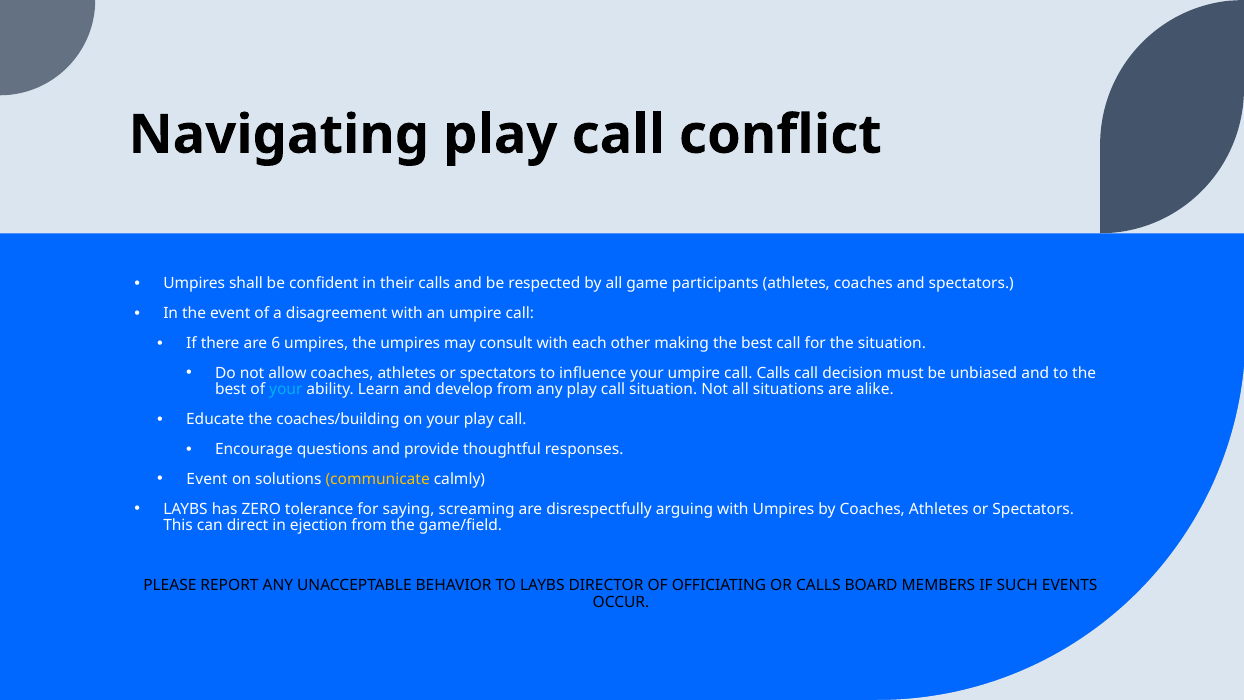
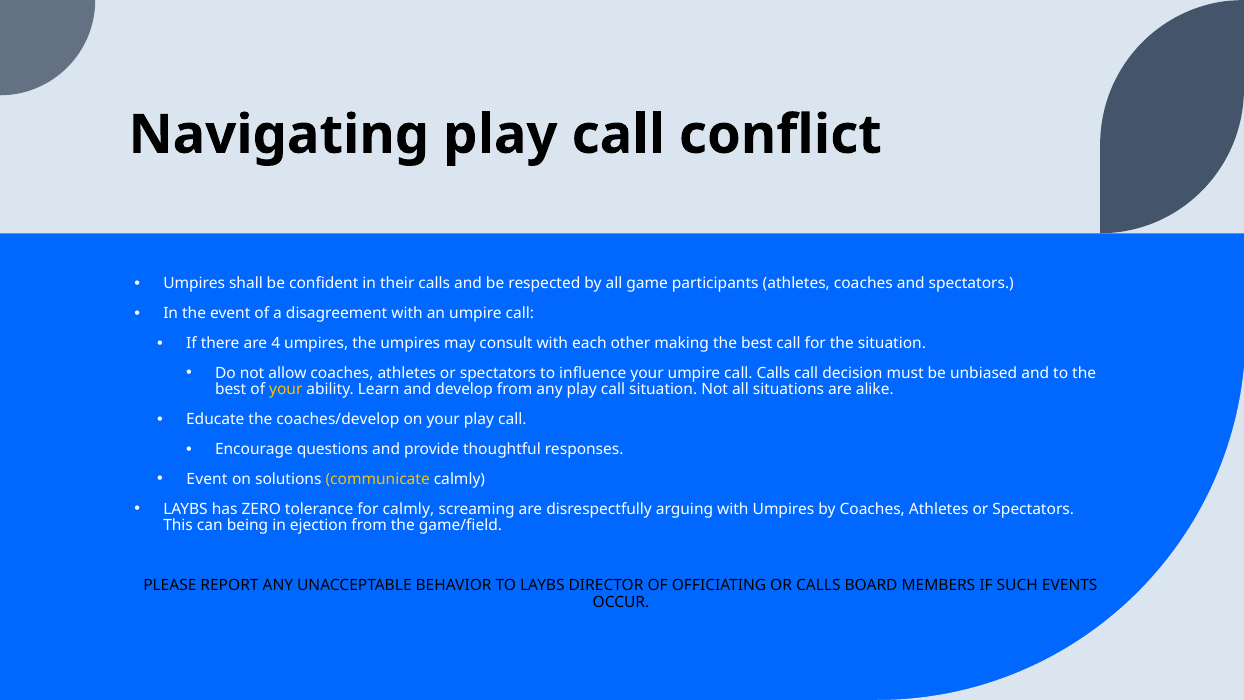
6: 6 -> 4 (276, 343)
your colour: light blue -> yellow (286, 390)
coaches/building: coaches/building -> coaches/develop (338, 419)
for saying: saying -> calmly (408, 509)
direct: direct -> being (248, 526)
